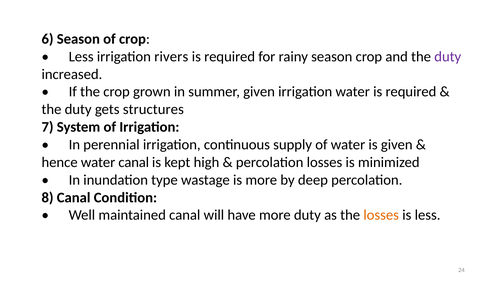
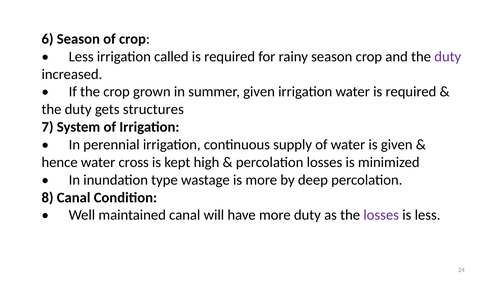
rivers: rivers -> called (171, 57)
water canal: canal -> cross (134, 162)
losses colour: orange -> purple (381, 215)
